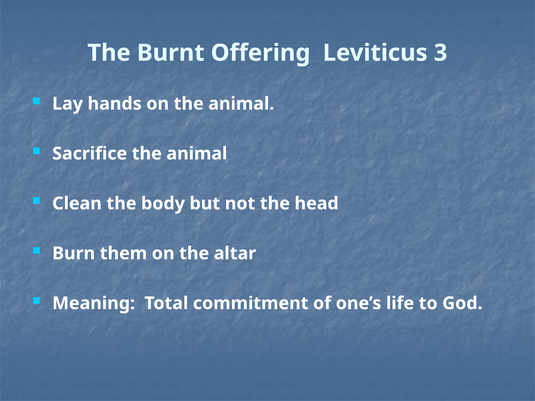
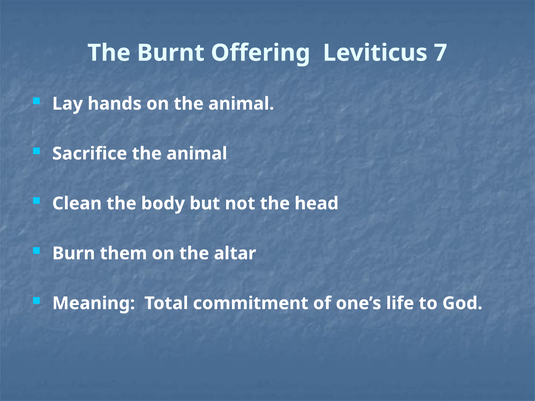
3: 3 -> 7 (441, 53)
